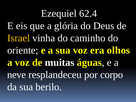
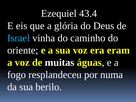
62.4: 62.4 -> 43.4 (88, 14)
Israel colour: yellow -> light blue (19, 38)
olhos: olhos -> eram (118, 50)
neve: neve -> fogo (17, 75)
corpo: corpo -> numa (112, 75)
